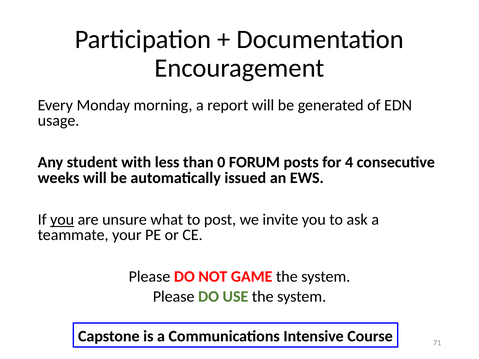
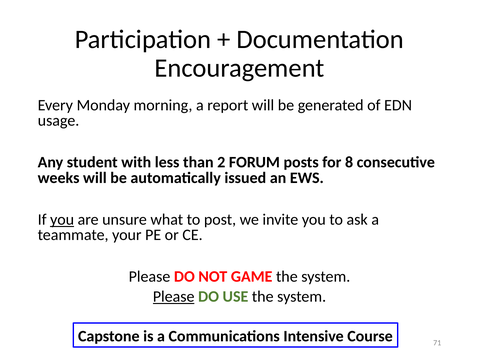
0: 0 -> 2 (221, 162)
4: 4 -> 8 (349, 162)
Please underline: none -> present (174, 297)
